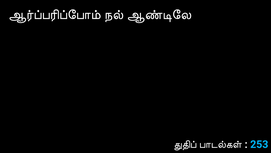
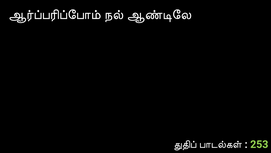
253 colour: light blue -> light green (259, 144)
